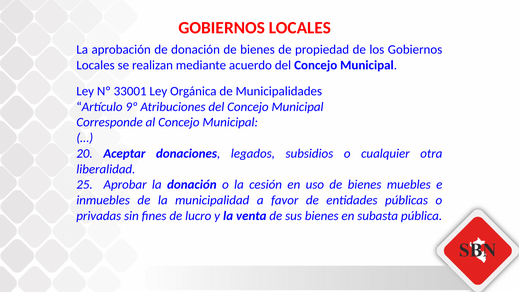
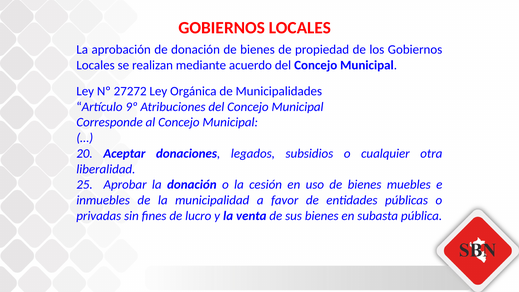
33001: 33001 -> 27272 (130, 91)
